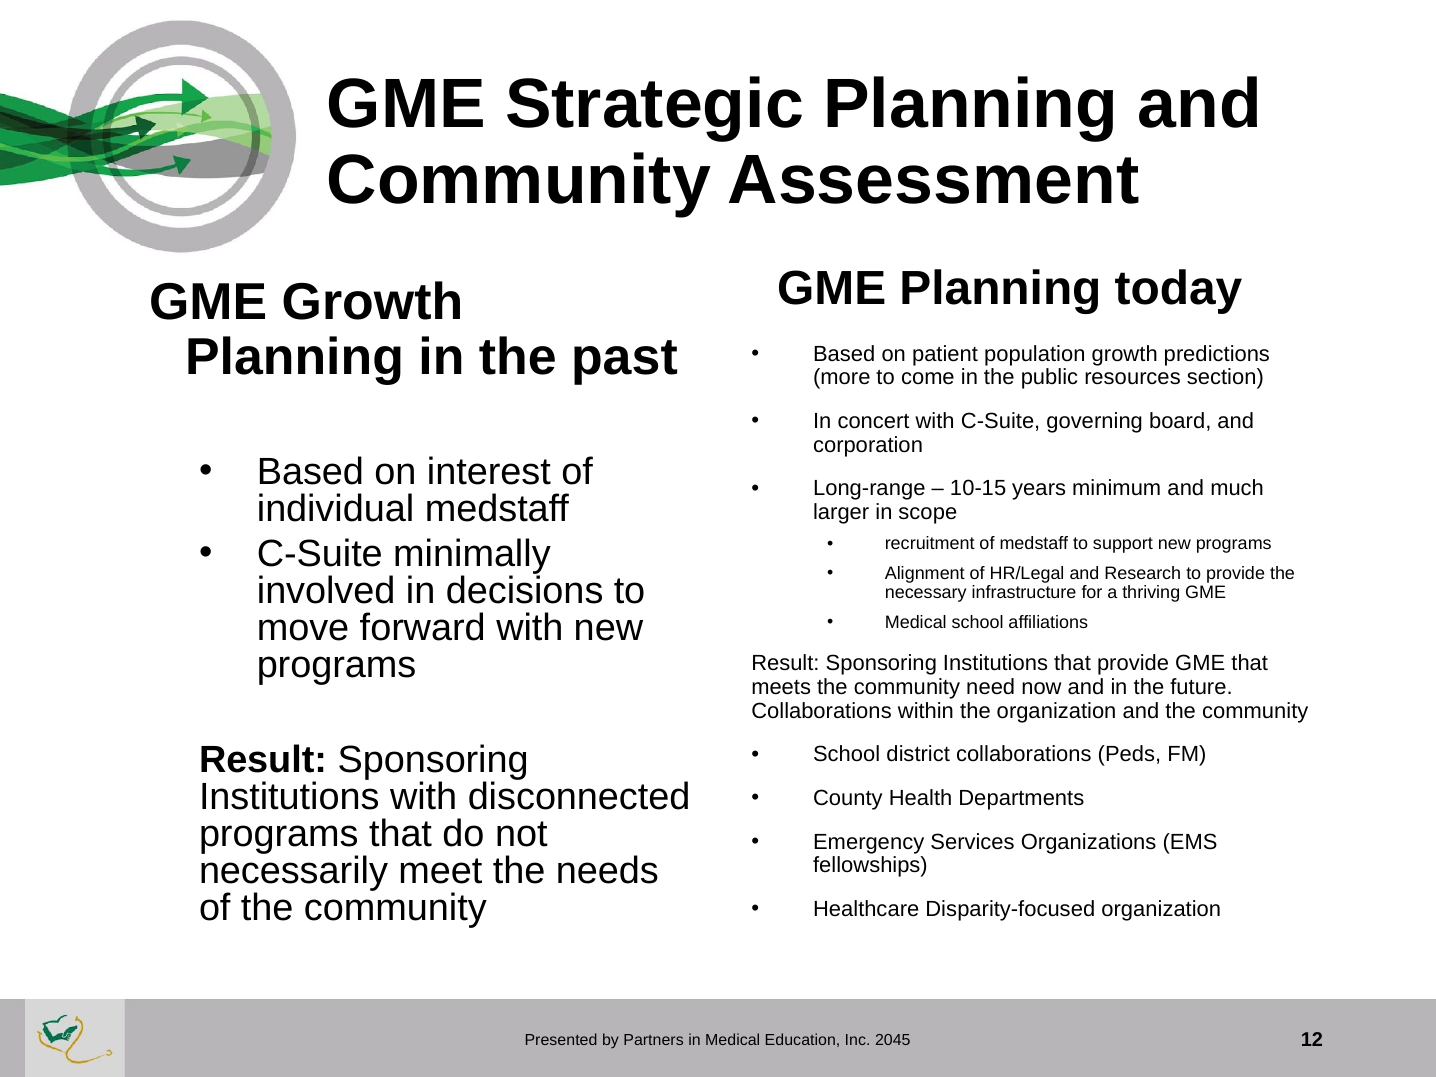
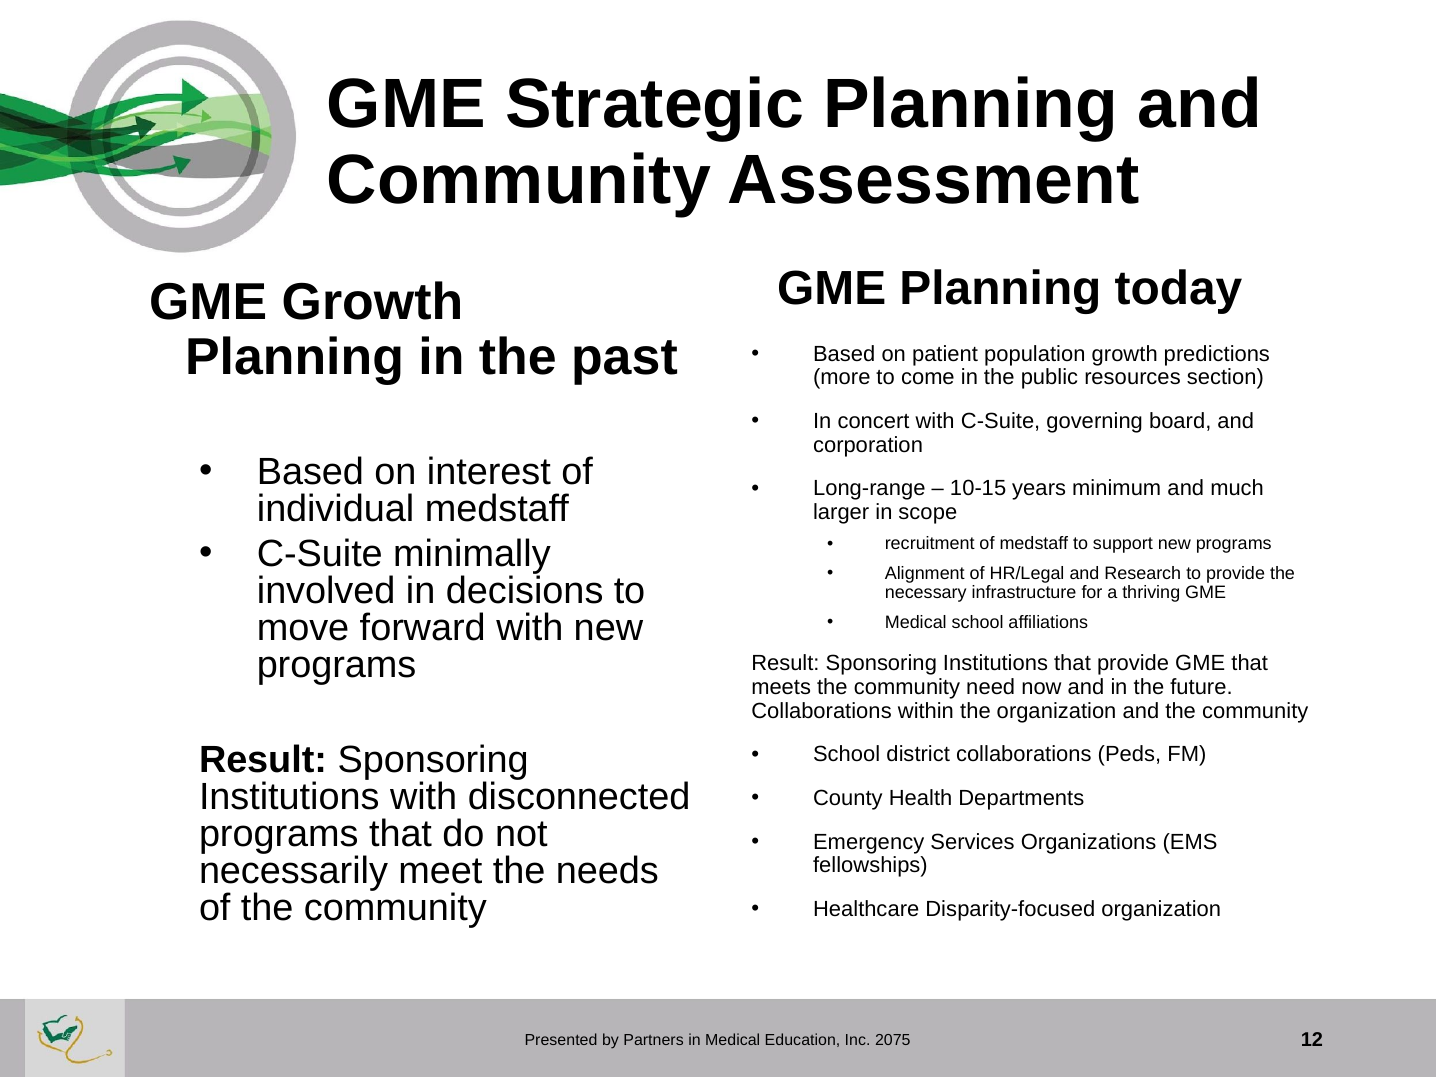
2045: 2045 -> 2075 (893, 1040)
